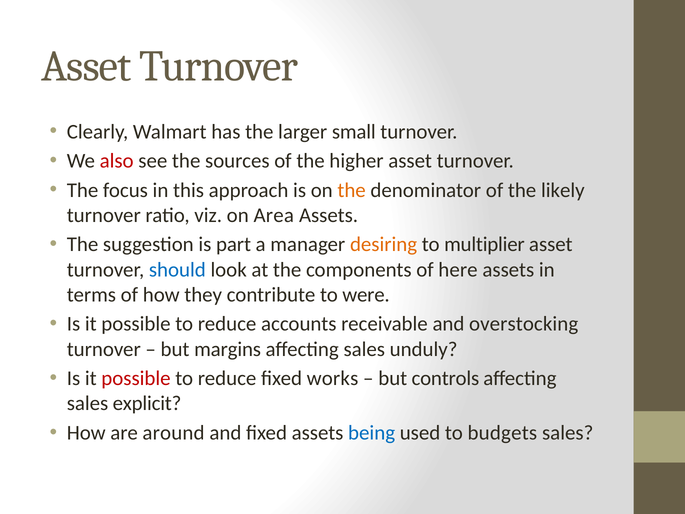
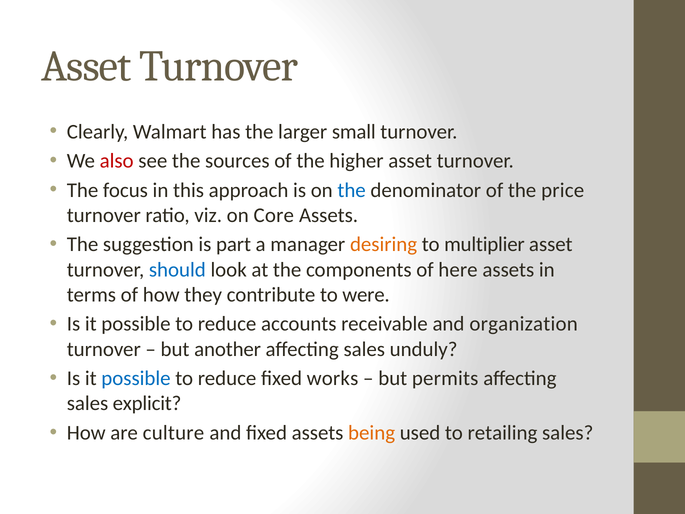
the colour: orange -> blue (352, 190)
likely: likely -> price (563, 190)
Area: Area -> Core (274, 215)
overstocking: overstocking -> organization (524, 324)
margins: margins -> another (228, 349)
possible colour: red -> blue (136, 378)
controls: controls -> permits (445, 378)
around: around -> culture (173, 433)
being colour: blue -> orange (372, 433)
budgets: budgets -> retailing (502, 433)
